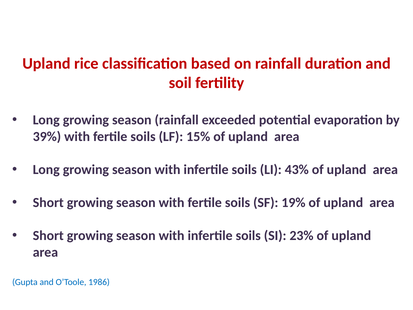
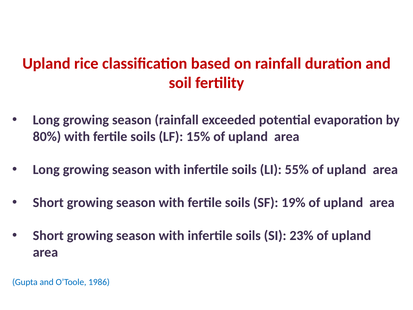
39%: 39% -> 80% (47, 136)
43%: 43% -> 55% (297, 169)
